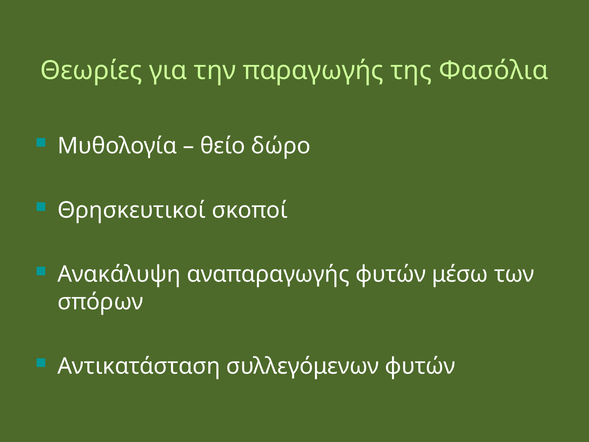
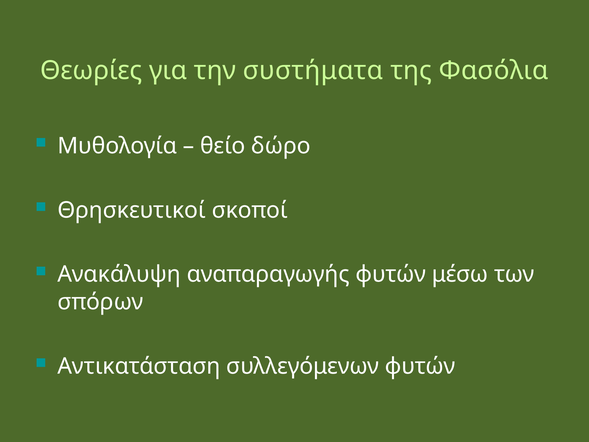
παραγωγής: παραγωγής -> συστήματα (313, 71)
